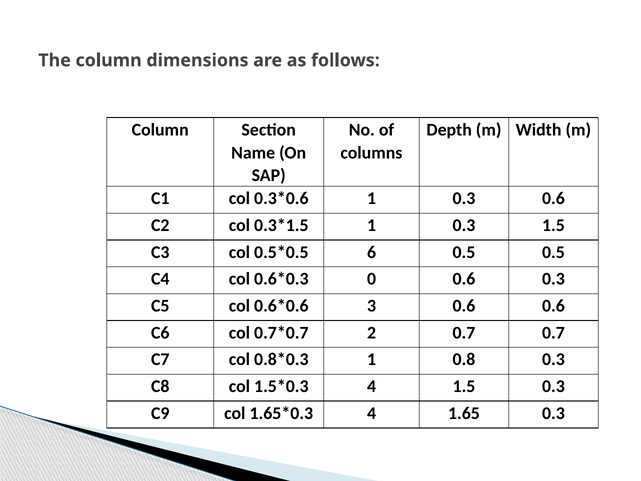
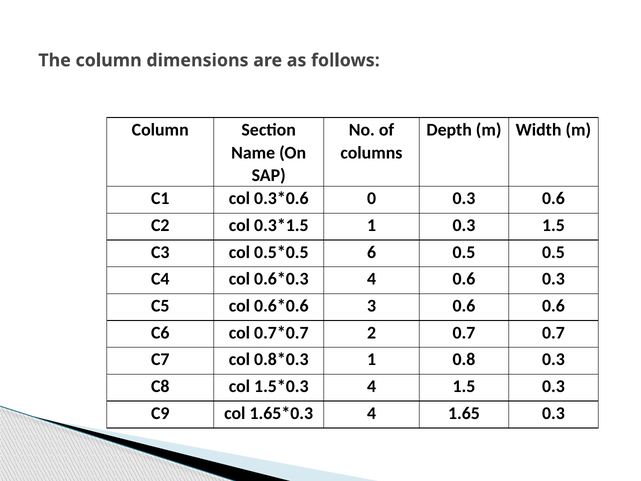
1: 1 -> 0 (372, 198)
0: 0 -> 4 (372, 279)
